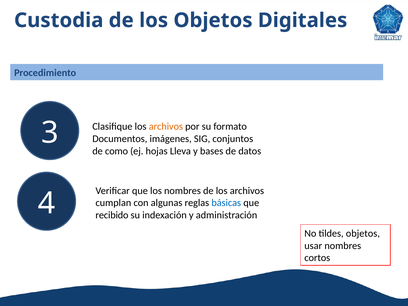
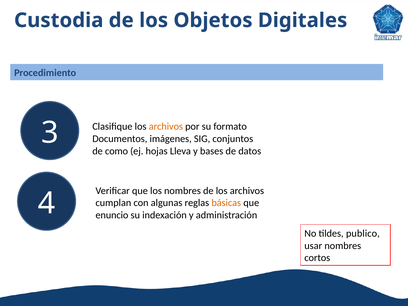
básicas colour: blue -> orange (226, 203)
recibido: recibido -> enuncio (112, 215)
tildes objetos: objetos -> publico (363, 233)
